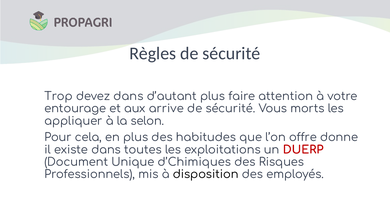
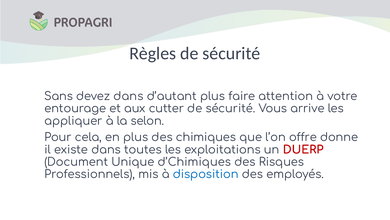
Trop: Trop -> Sans (59, 96)
arrive: arrive -> cutter (166, 108)
morts: morts -> arrive (307, 108)
habitudes: habitudes -> chimiques (206, 137)
disposition colour: black -> blue (206, 174)
